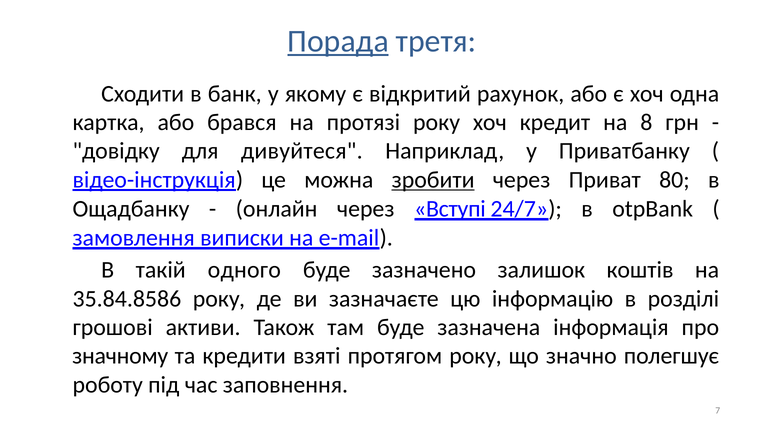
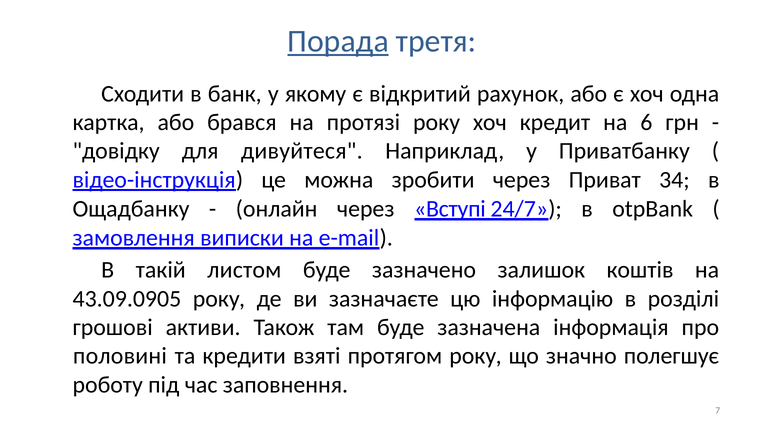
8: 8 -> 6 (646, 122)
зробити underline: present -> none (433, 180)
80: 80 -> 34 (674, 180)
одного: одного -> листом (244, 270)
35.84.8586: 35.84.8586 -> 43.09.0905 (127, 299)
значному: значному -> половині (120, 356)
